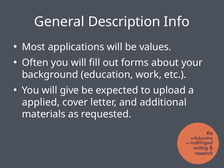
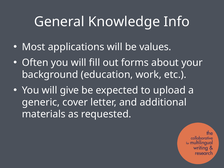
Description: Description -> Knowledge (124, 22)
applied: applied -> generic (41, 102)
